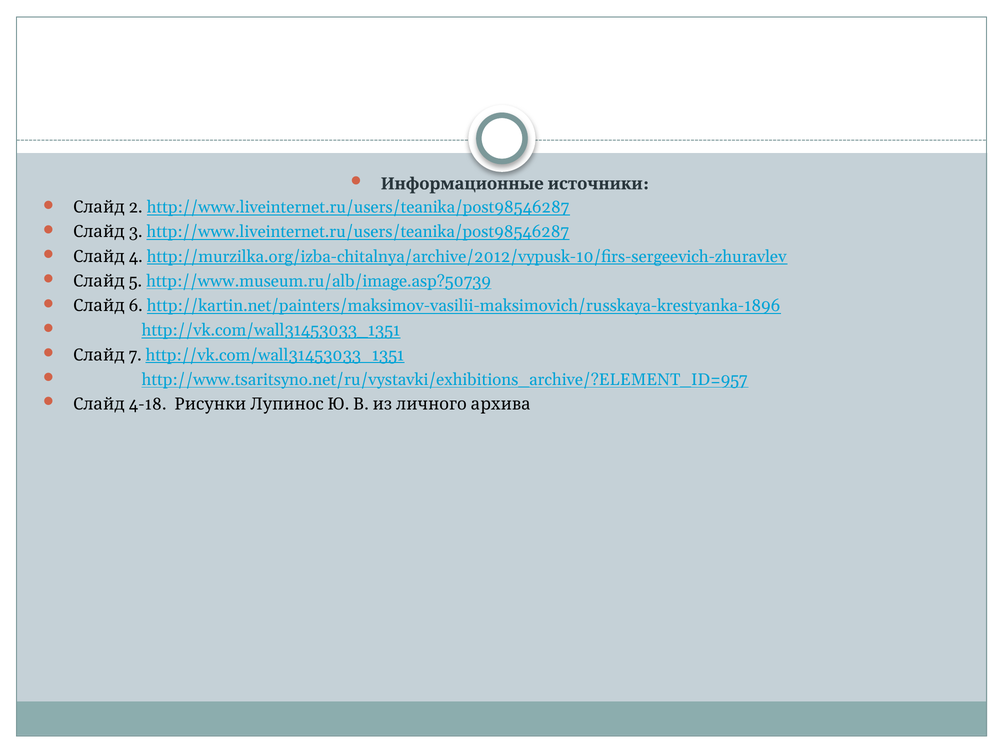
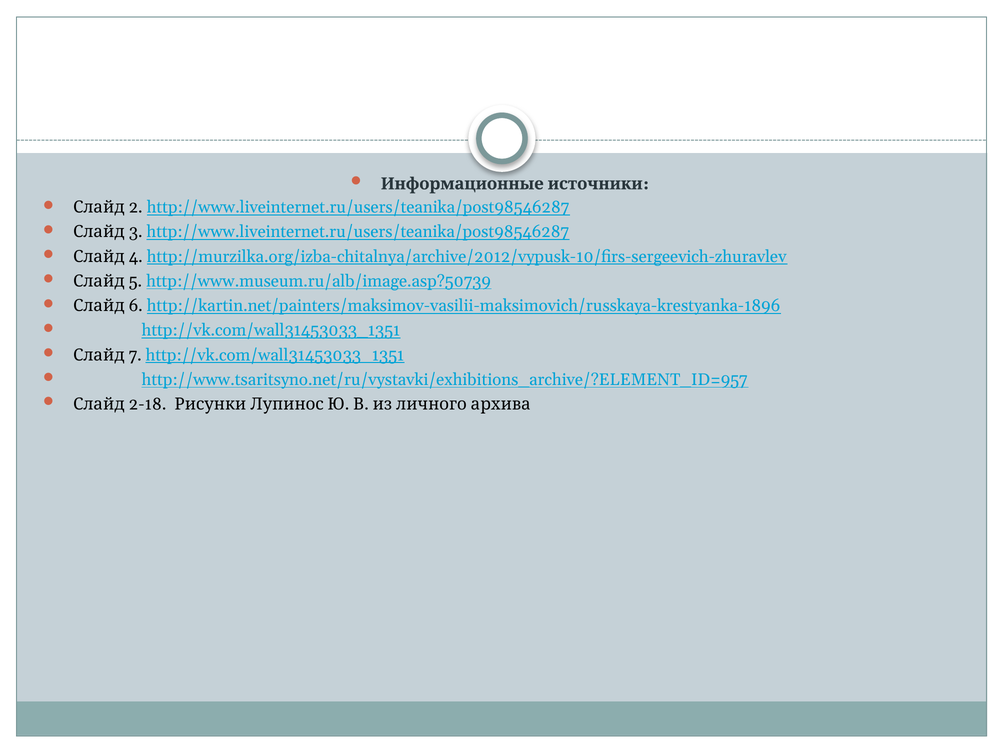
4-18: 4-18 -> 2-18 (148, 404)
